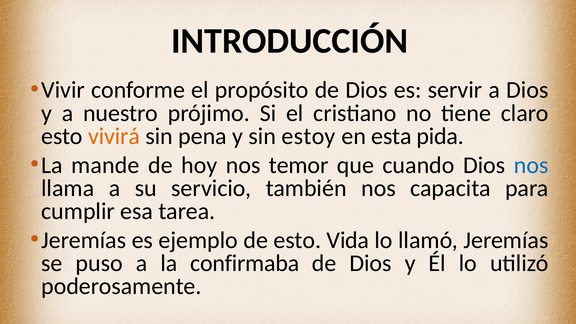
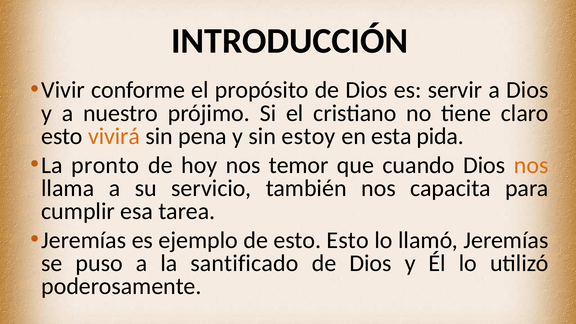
mande: mande -> pronto (105, 165)
nos colour: blue -> orange (531, 165)
esto Vida: Vida -> Esto (348, 240)
confirmaba: confirmaba -> santificado (244, 263)
